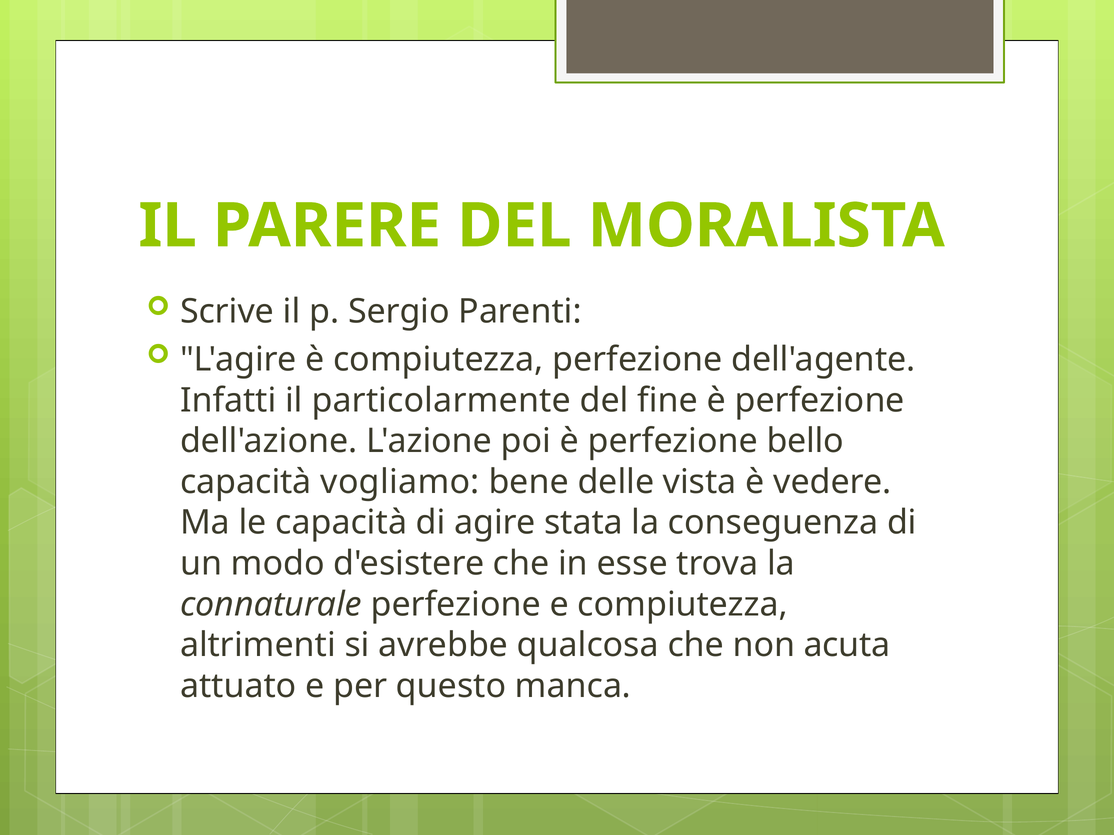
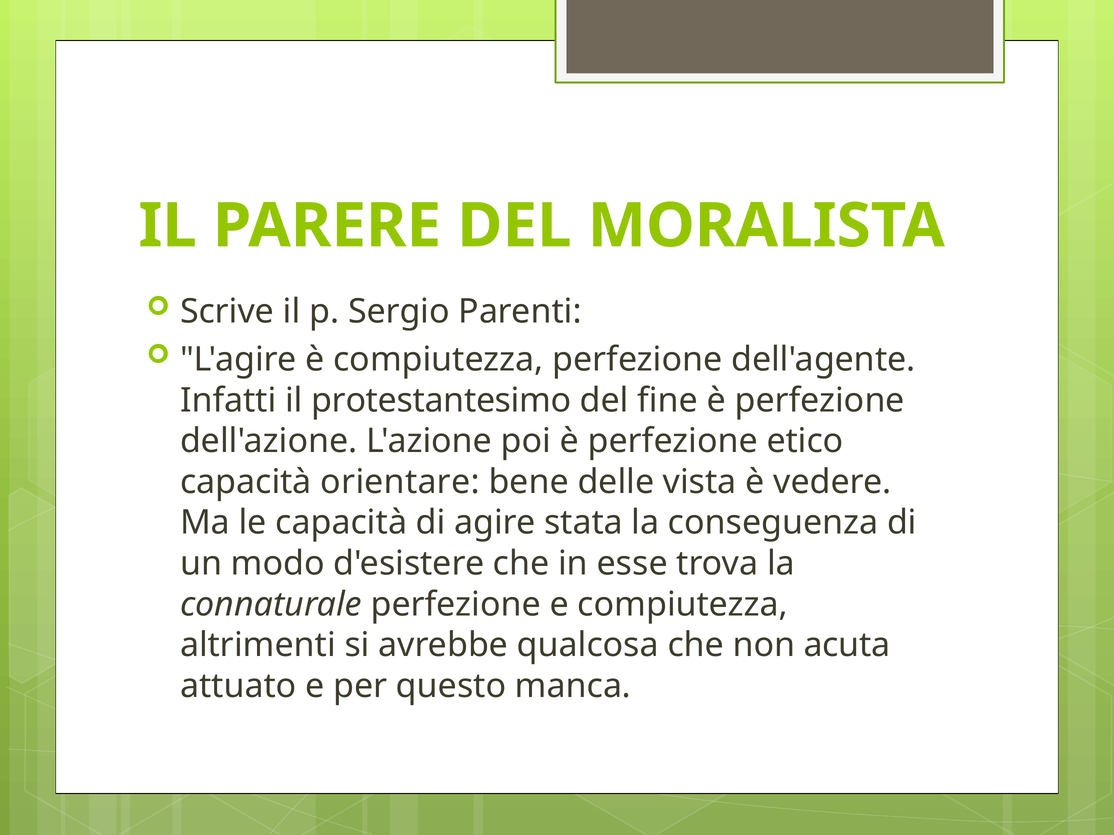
particolarmente: particolarmente -> protestantesimo (441, 401)
bello: bello -> etico (805, 441)
vogliamo: vogliamo -> orientare (400, 482)
